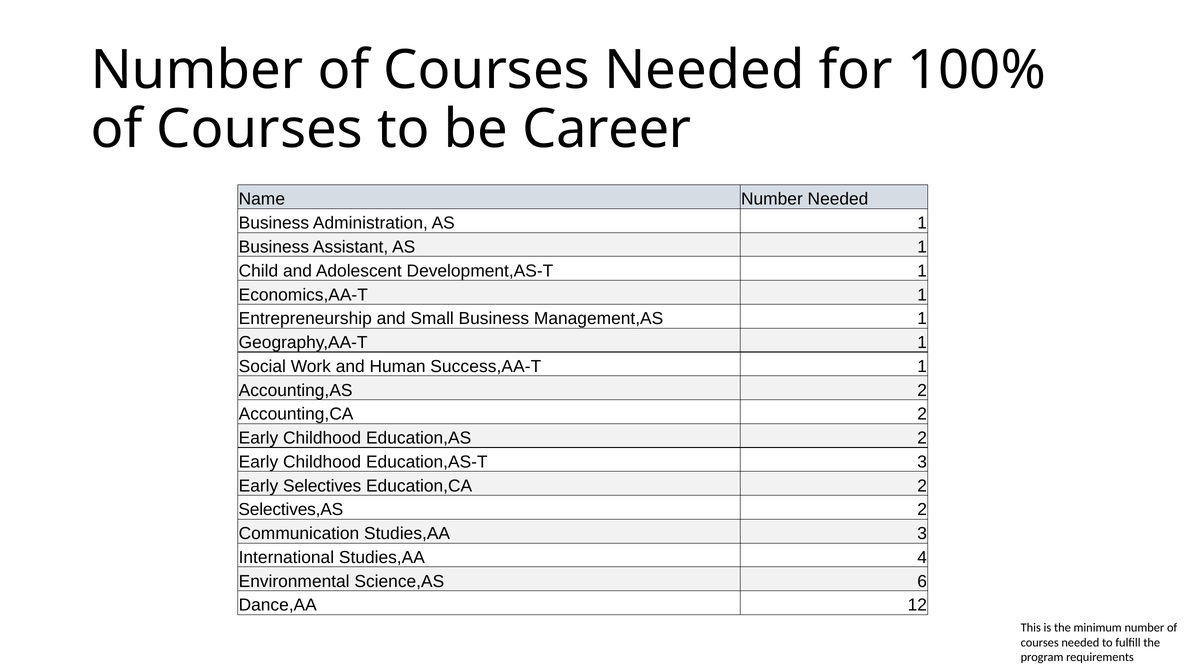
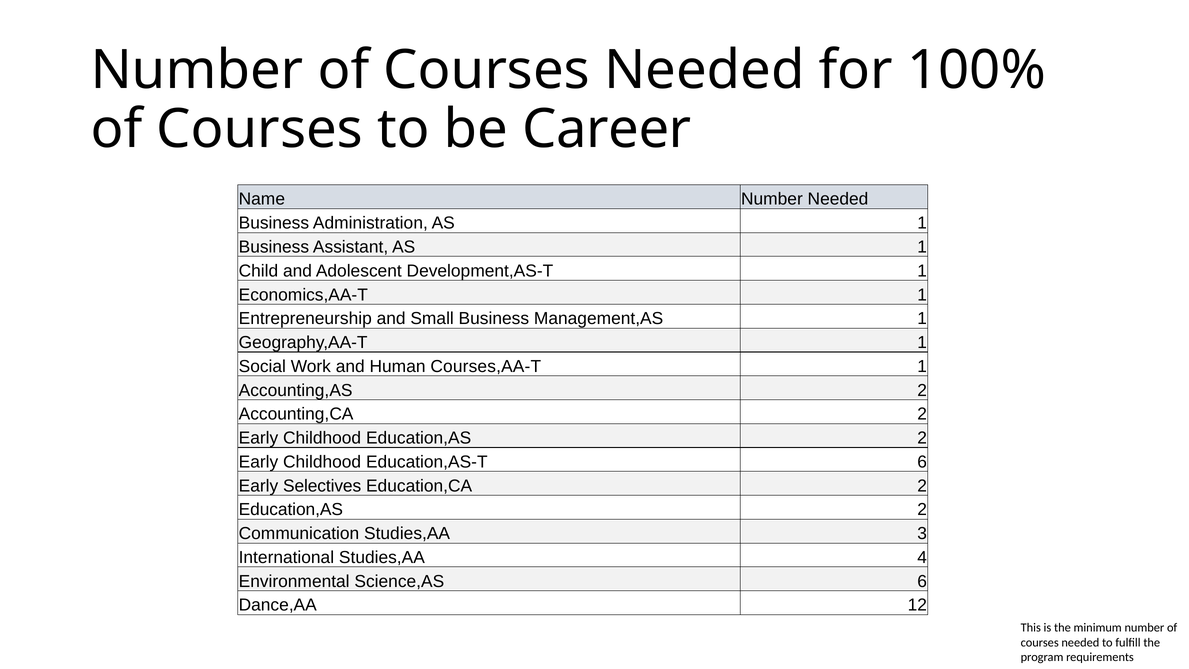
Success,AA-T: Success,AA-T -> Courses,AA-T (486, 366)
Education,AS-T 3: 3 -> 6 (922, 462)
Selectives,AS: Selectives,AS -> Education,AS (291, 510)
